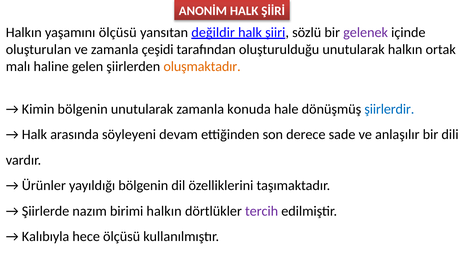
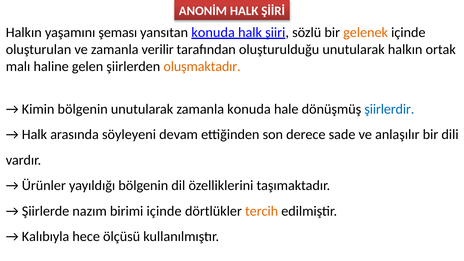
yaşamını ölçüsü: ölçüsü -> şeması (118, 32)
yansıtan değildir: değildir -> konuda (213, 32)
gelenek colour: purple -> orange (366, 32)
çeşidi: çeşidi -> verilir (158, 50)
birimi halkın: halkın -> içinde (164, 211)
tercih colour: purple -> orange (262, 211)
